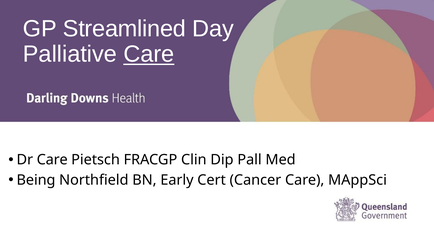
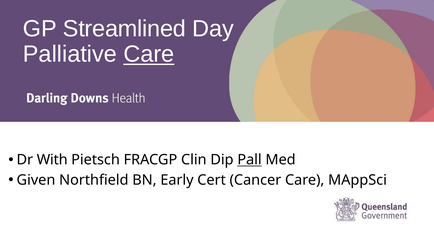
Dr Care: Care -> With (52, 160)
Pall underline: none -> present (250, 160)
Being: Being -> Given (36, 180)
